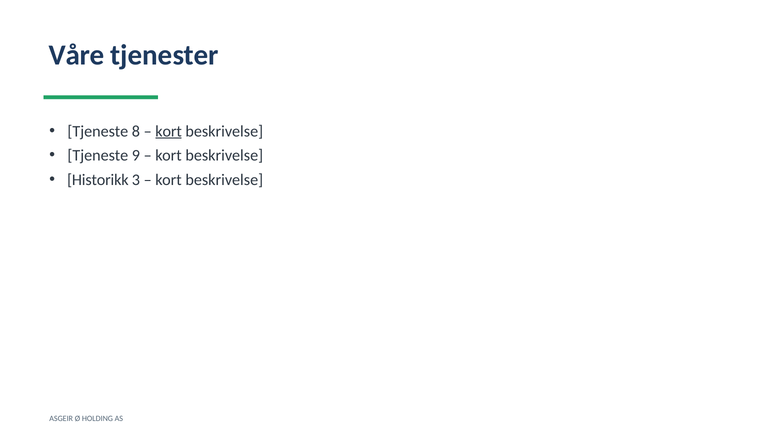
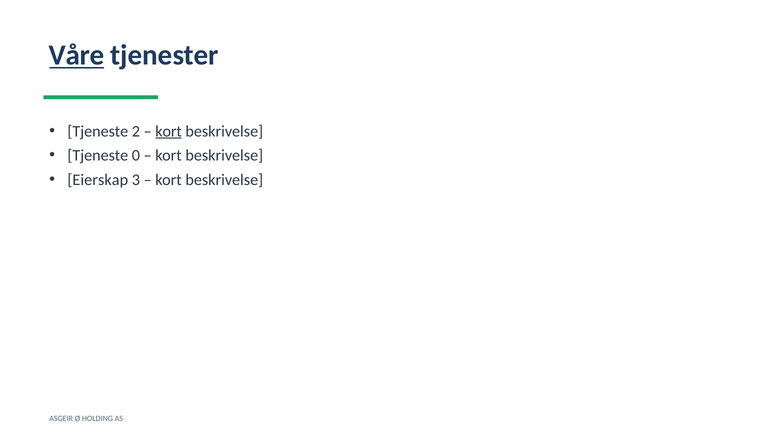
Våre underline: none -> present (77, 55)
8: 8 -> 2 (136, 131)
9: 9 -> 0 (136, 155)
Historikk: Historikk -> Eierskap (98, 180)
